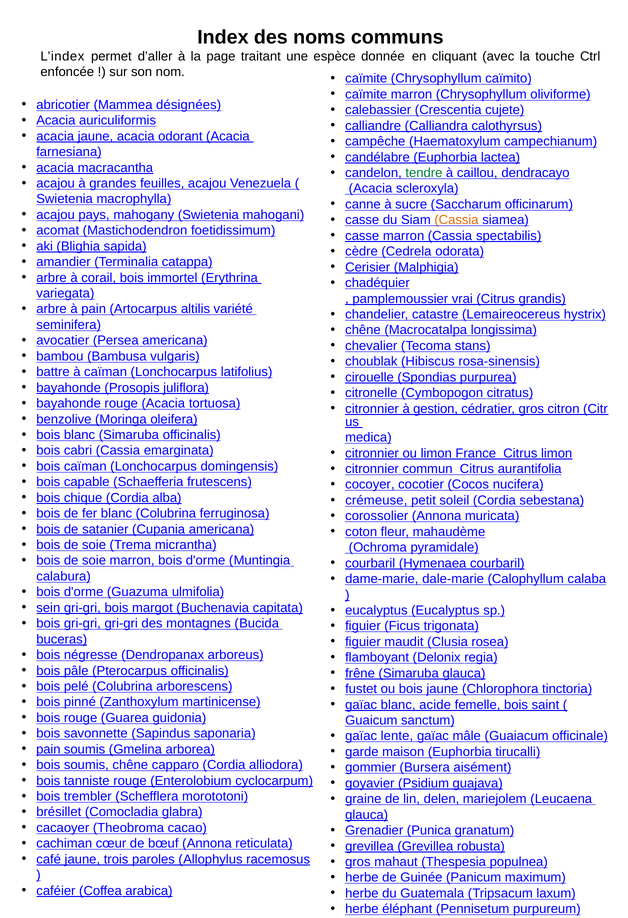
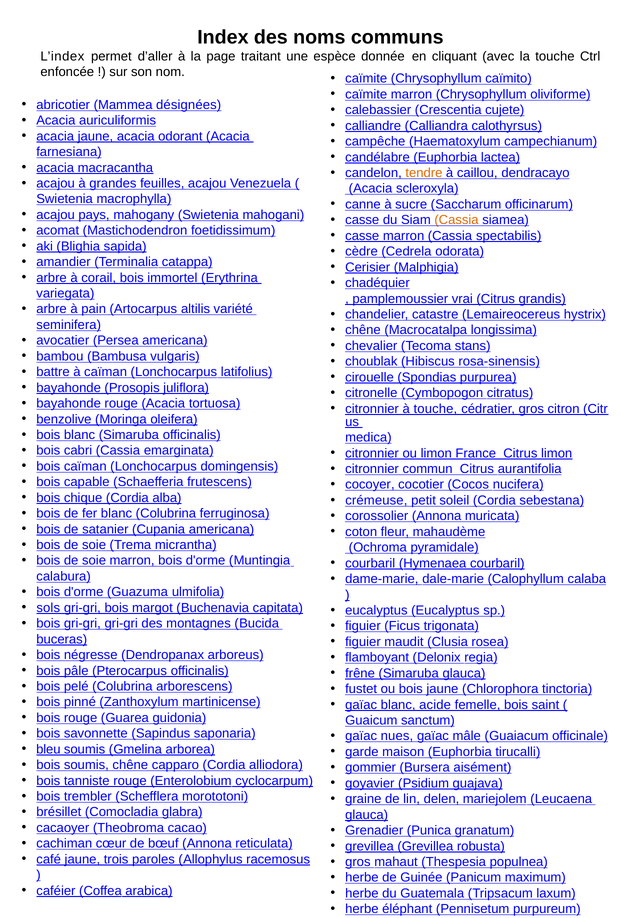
tendre colour: green -> orange (424, 173)
à gestion: gestion -> touche (435, 408)
sein: sein -> sols (48, 607)
lente: lente -> nues (397, 735)
pain: pain -> bleu (48, 748)
